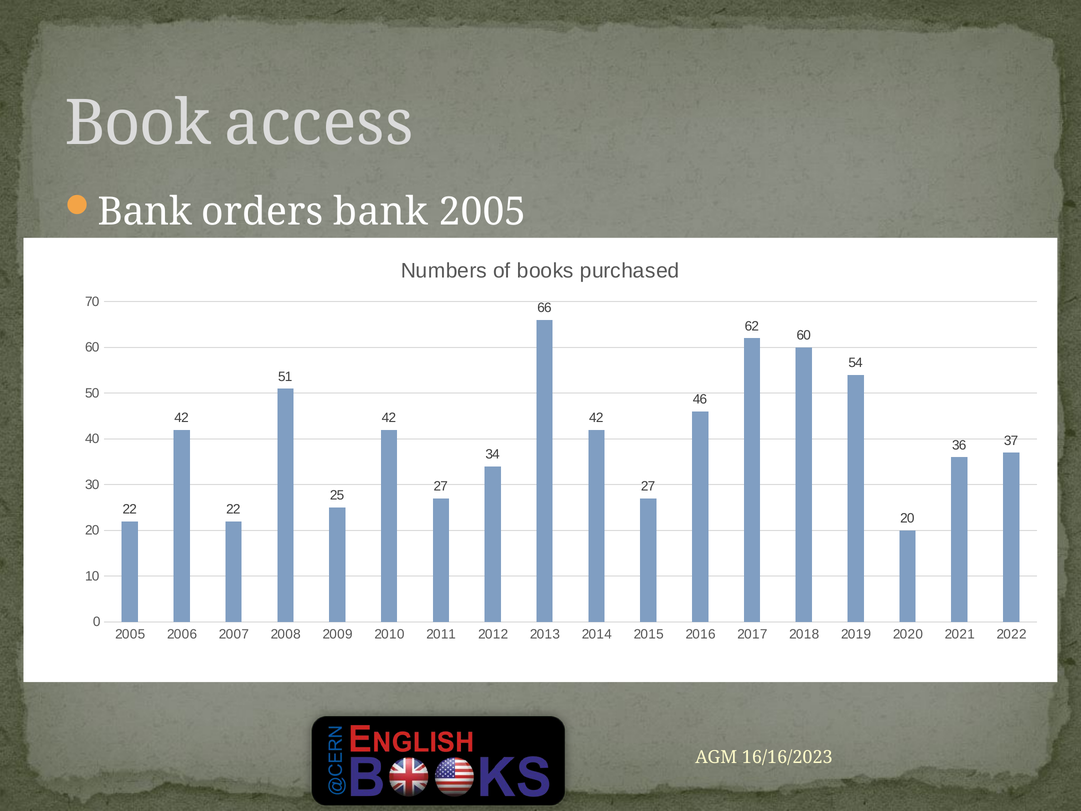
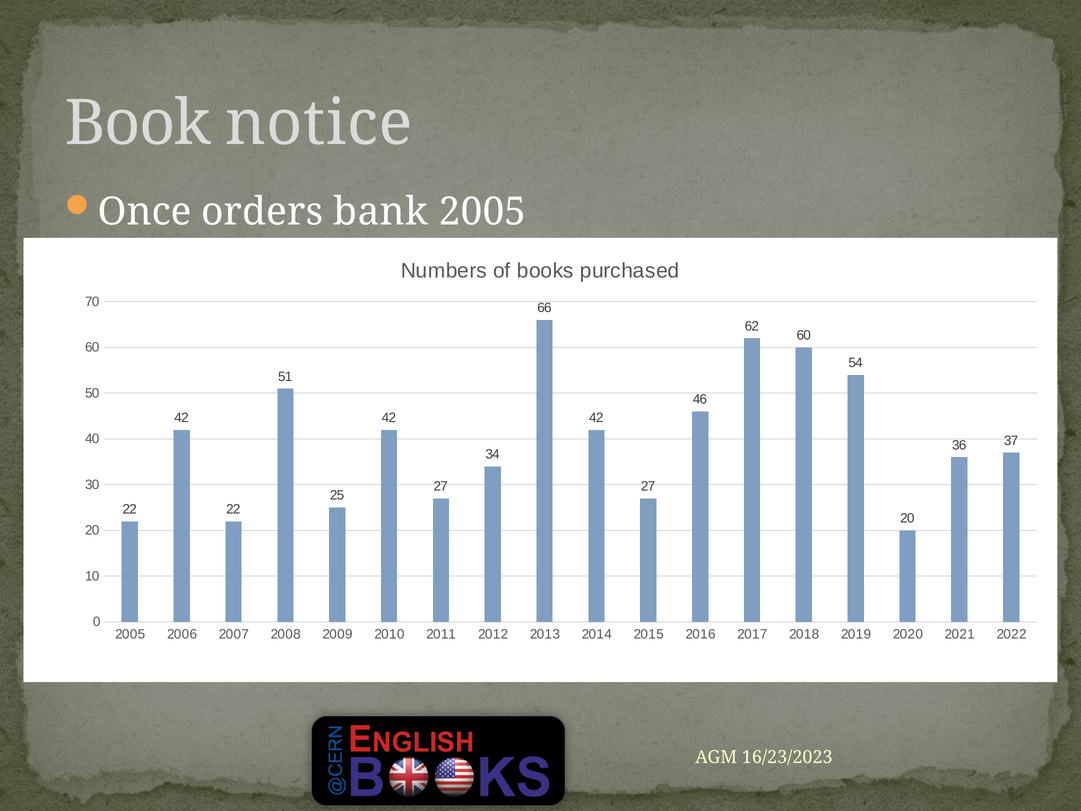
access: access -> notice (319, 123)
Bank: Bank -> Once (145, 212)
16/16/2023: 16/16/2023 -> 16/23/2023 (787, 757)
